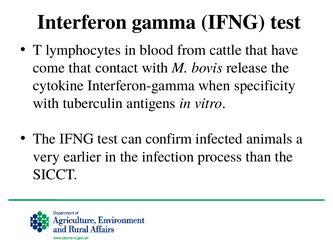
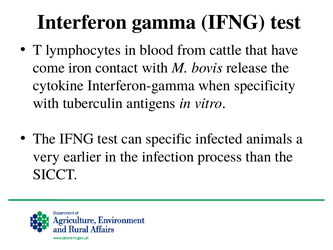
come that: that -> iron (80, 68)
confirm: confirm -> specific (169, 139)
